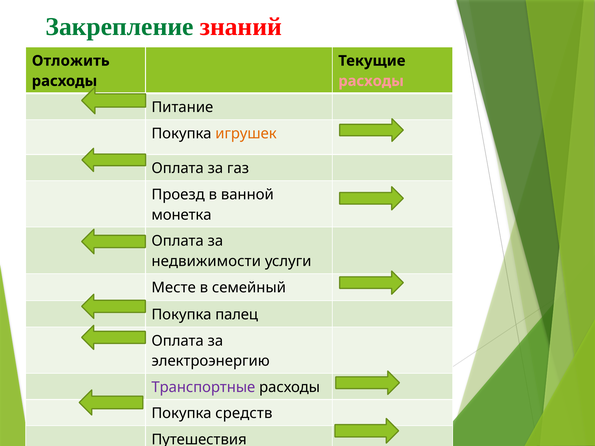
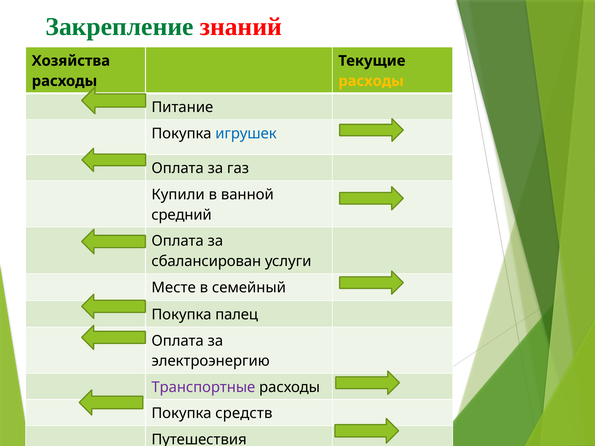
Отложить: Отложить -> Хозяйства (71, 61)
расходы colour: pink -> yellow (371, 81)
игрушек colour: orange -> blue (246, 134)
Проезд: Проезд -> Купили (178, 195)
монетка: монетка -> средний (182, 215)
недвижимости: недвижимости -> сбалансирован (206, 261)
